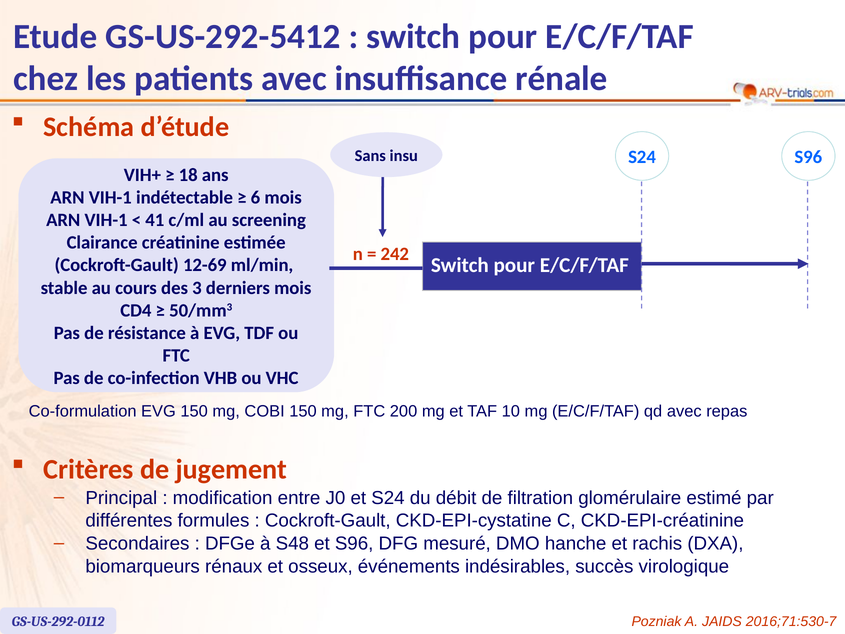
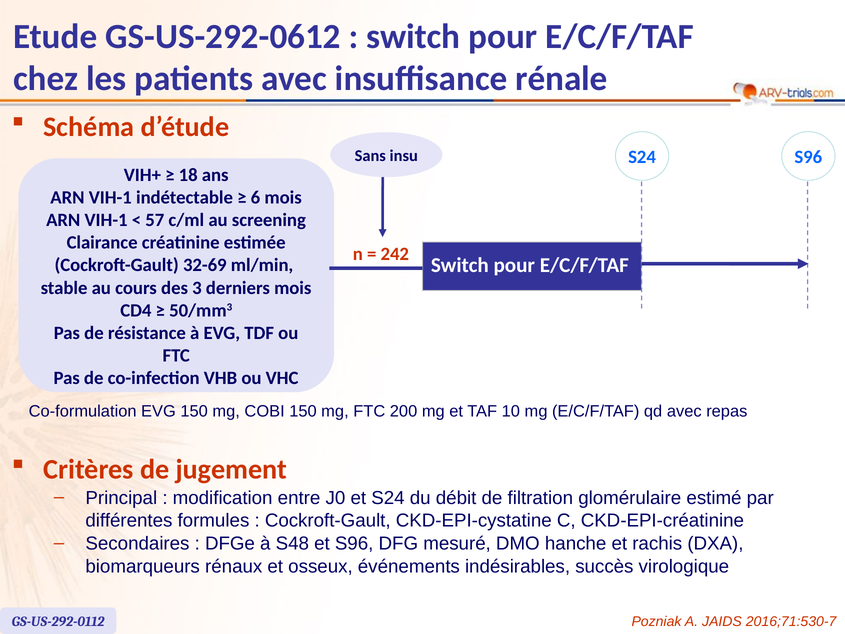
GS-US-292-5412: GS-US-292-5412 -> GS-US-292-0612 (223, 37)
41: 41 -> 57 (155, 220)
12-69: 12-69 -> 32-69 (205, 265)
